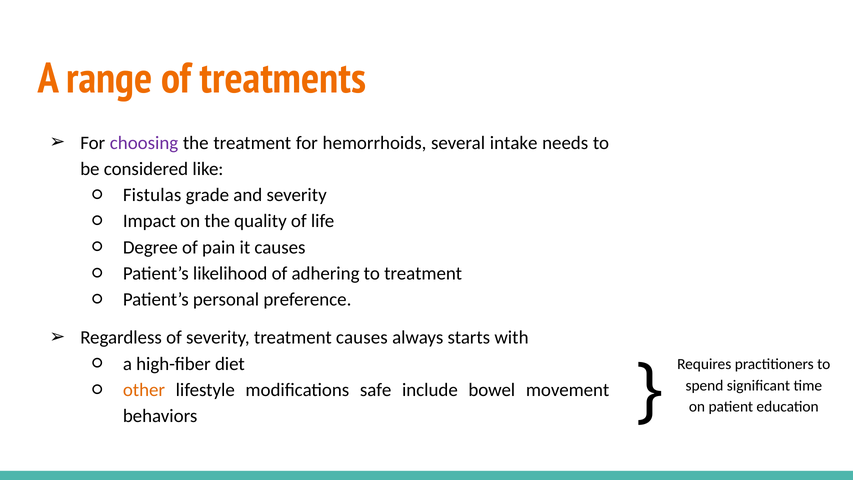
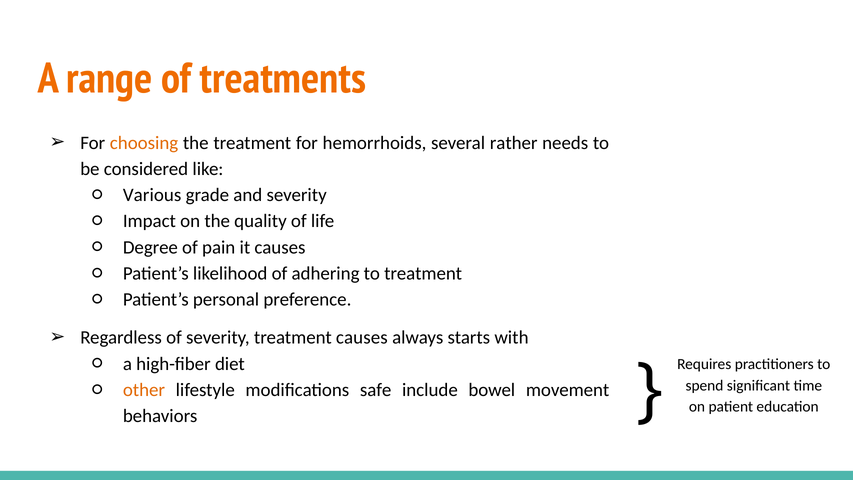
choosing colour: purple -> orange (144, 143)
intake: intake -> rather (514, 143)
Fistulas: Fistulas -> Various (152, 195)
